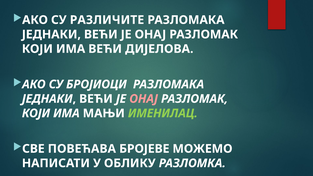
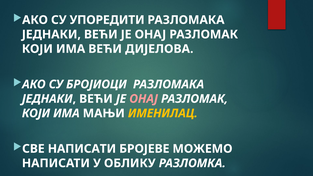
РАЗЛИЧИТЕ: РАЗЛИЧИТЕ -> УПОРЕДИТИ (107, 20)
ИМЕНИЛАЦ colour: light green -> yellow (163, 113)
СВЕ ПОВЕЋАВА: ПОВЕЋАВА -> НАПИСАТИ (82, 149)
